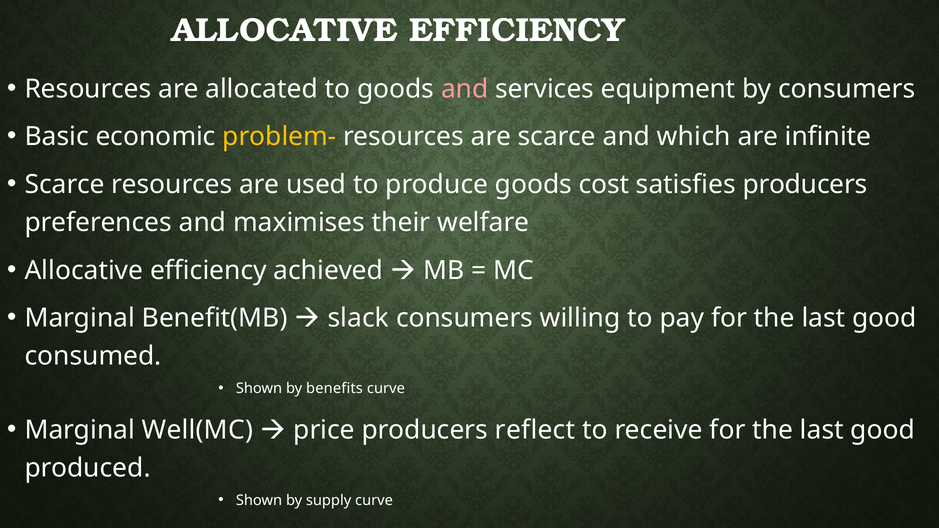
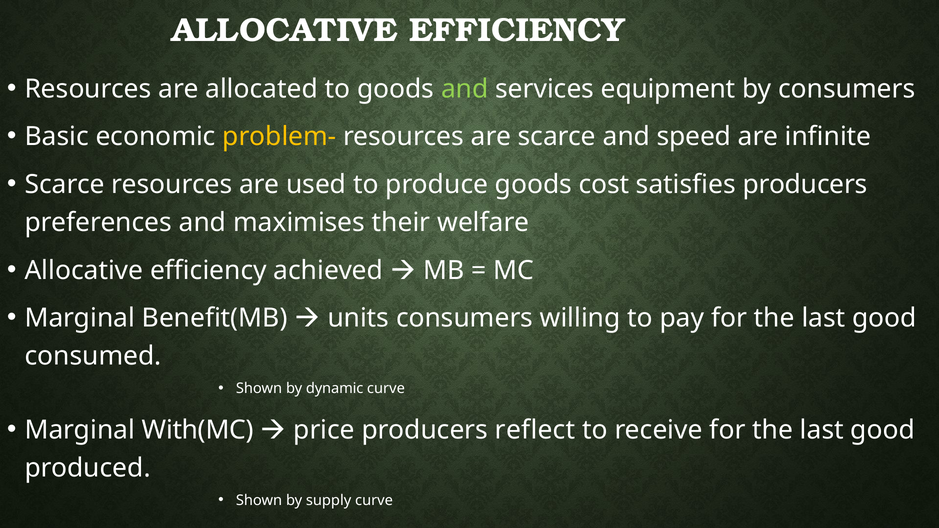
and colour: pink -> light green (465, 89)
which: which -> speed (694, 137)
slack: slack -> units (358, 318)
benefits: benefits -> dynamic (335, 389)
Well(MC: Well(MC -> With(MC (198, 430)
